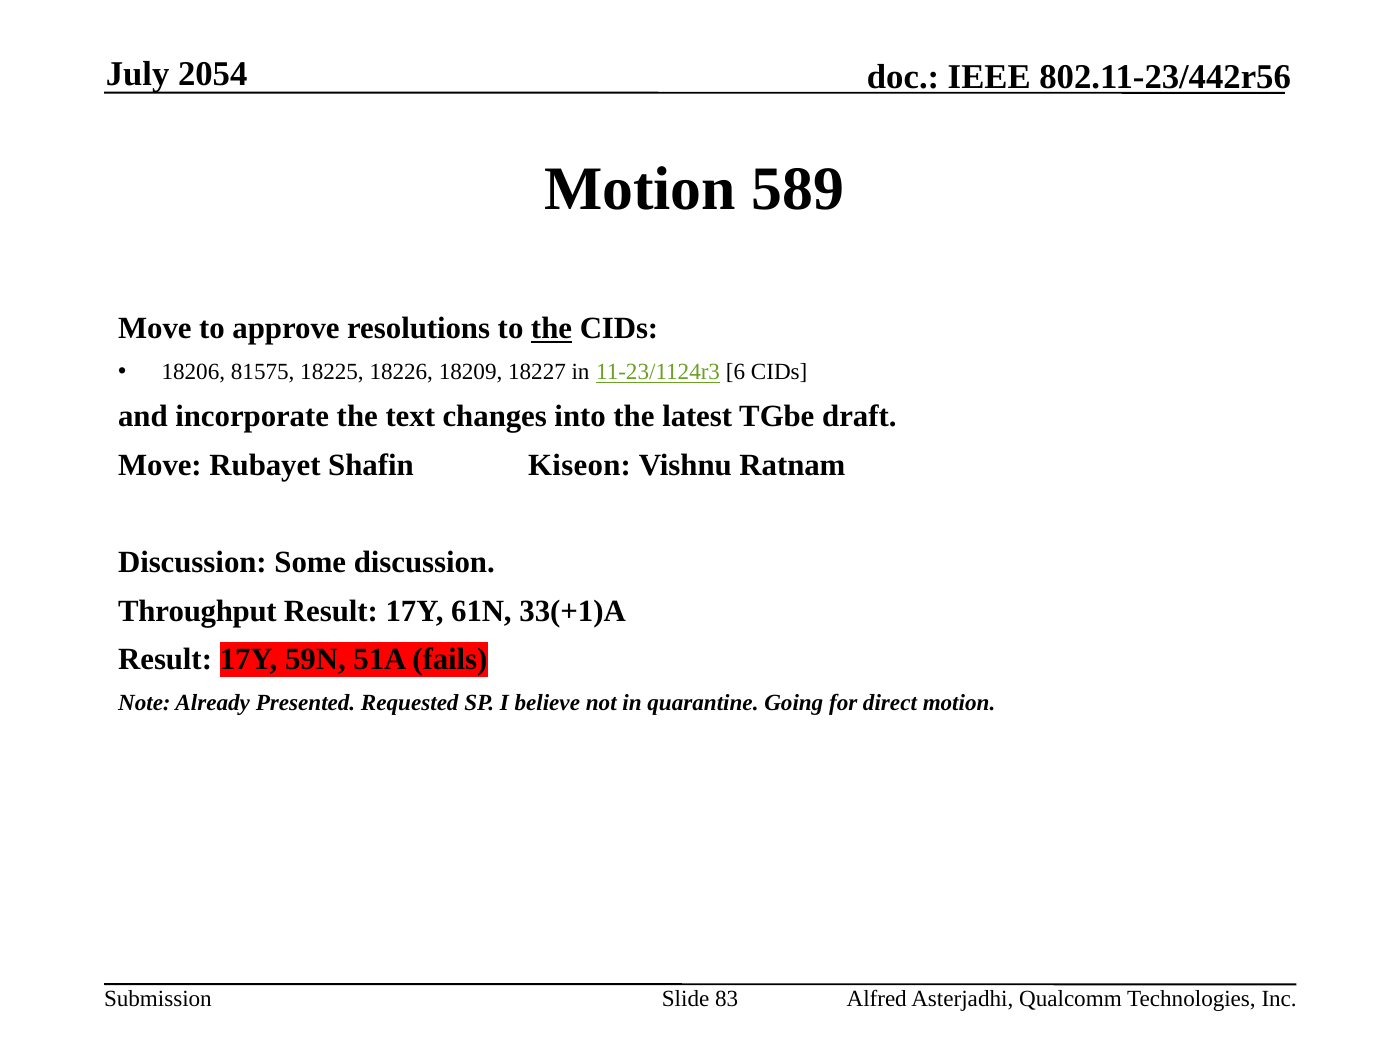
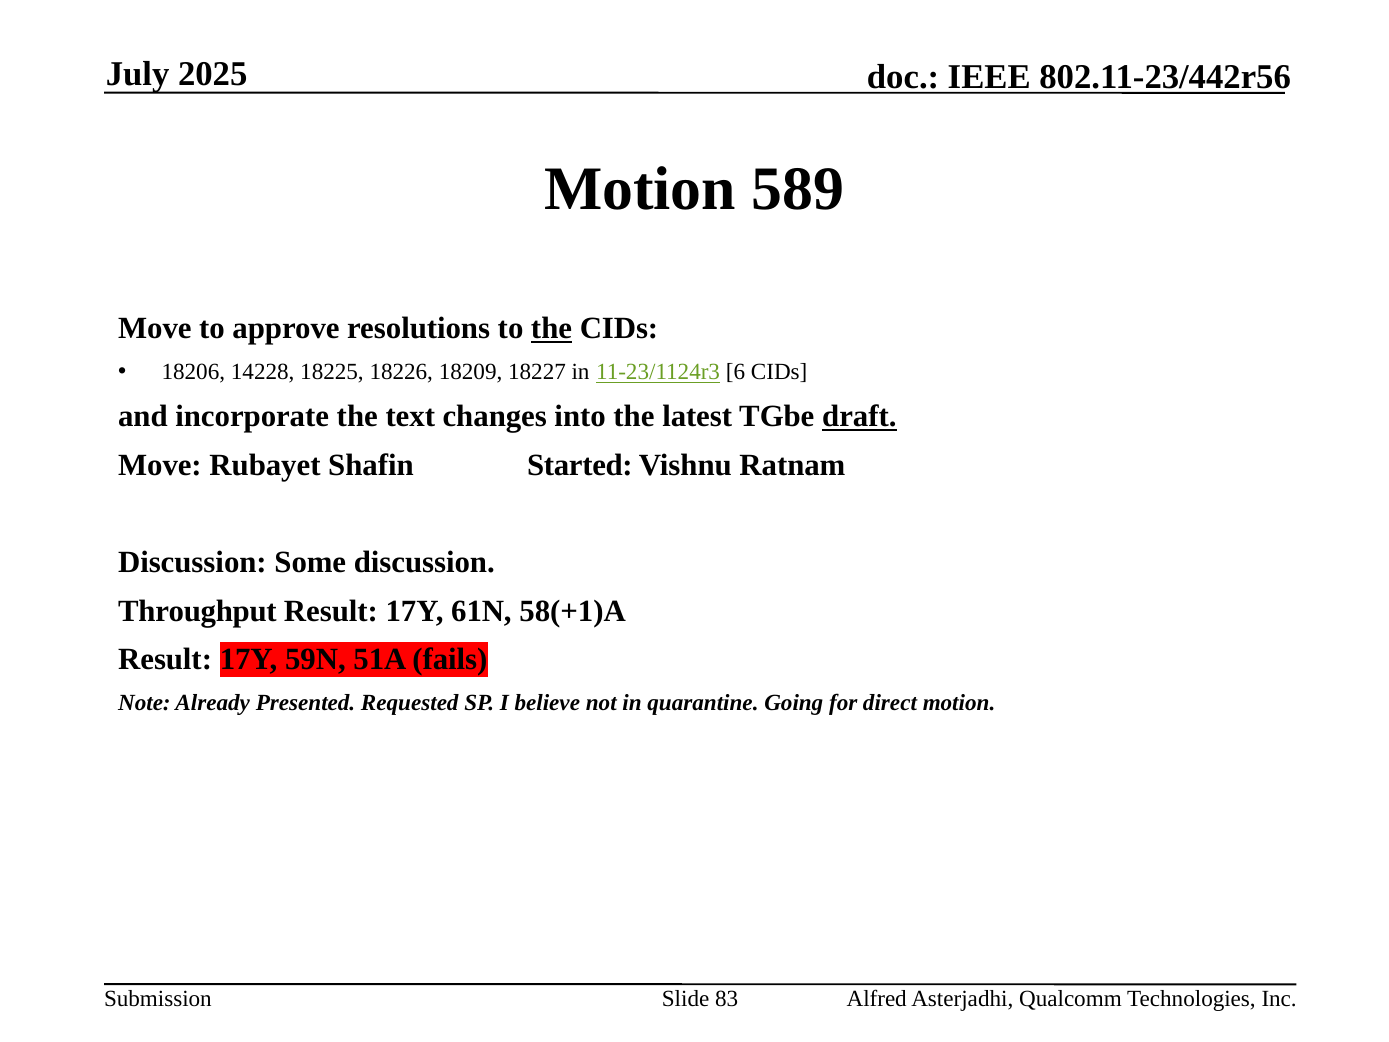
2054: 2054 -> 2025 (213, 74)
81575: 81575 -> 14228 (263, 372)
draft underline: none -> present (859, 417)
Kiseon: Kiseon -> Started (580, 465)
33(+1)A: 33(+1)A -> 58(+1)A (573, 611)
